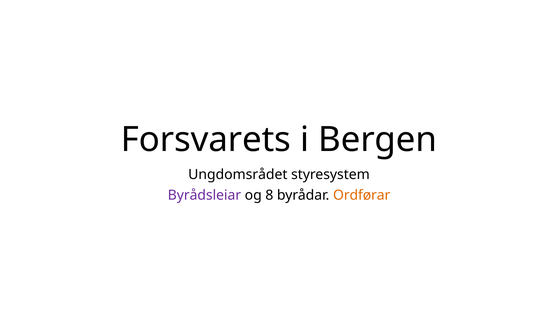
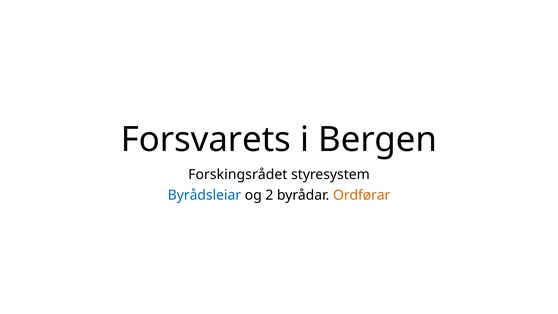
Ungdomsrådet: Ungdomsrådet -> Forskingsrådet (238, 174)
Byrådsleiar colour: purple -> blue (204, 195)
8: 8 -> 2 (269, 195)
